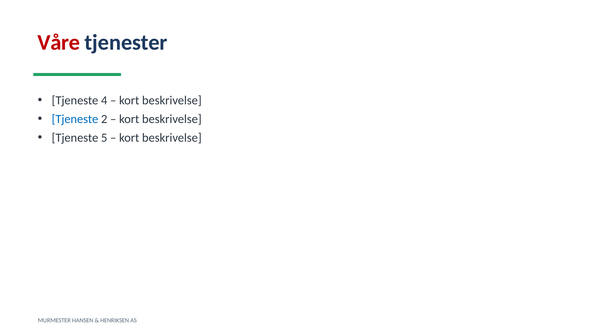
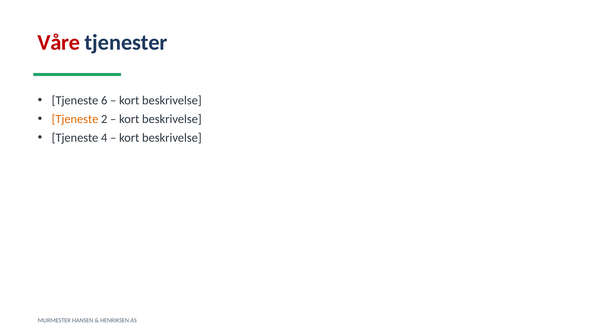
4: 4 -> 6 (104, 101)
Tjeneste colour: blue -> orange (75, 119)
5: 5 -> 4 (104, 138)
